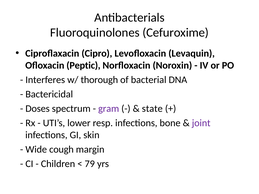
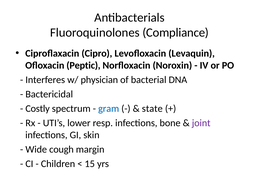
Cefuroxime: Cefuroxime -> Compliance (176, 33)
thorough: thorough -> physician (99, 80)
Doses: Doses -> Costly (38, 109)
gram colour: purple -> blue (109, 109)
79: 79 -> 15 (90, 164)
